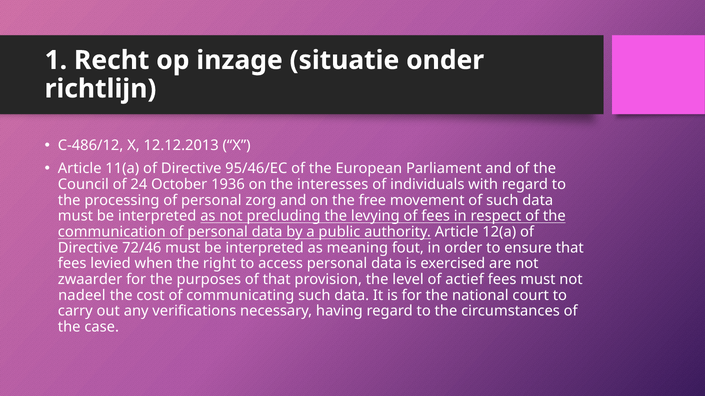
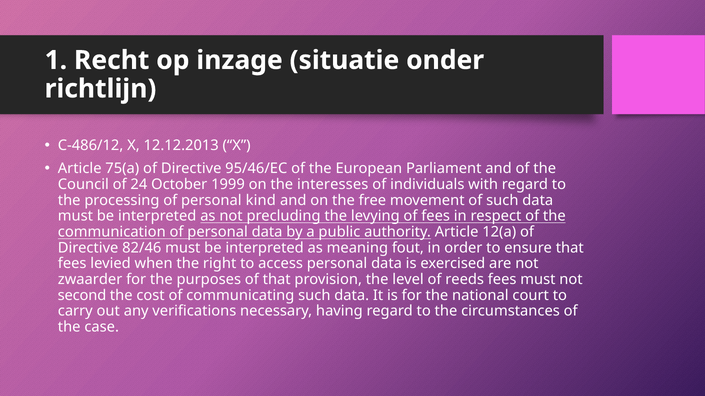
11(a: 11(a -> 75(a (122, 169)
1936: 1936 -> 1999 (228, 185)
zorg: zorg -> kind (261, 201)
72/46: 72/46 -> 82/46 (142, 248)
actief: actief -> reeds (465, 280)
nadeel: nadeel -> second (82, 296)
